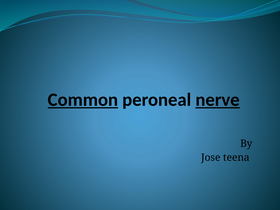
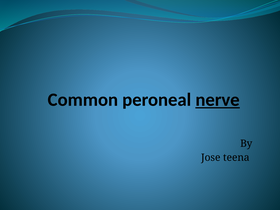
Common underline: present -> none (83, 100)
